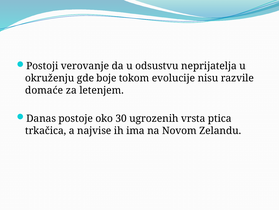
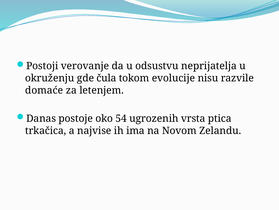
boje: boje -> čula (106, 78)
30: 30 -> 54 (121, 118)
